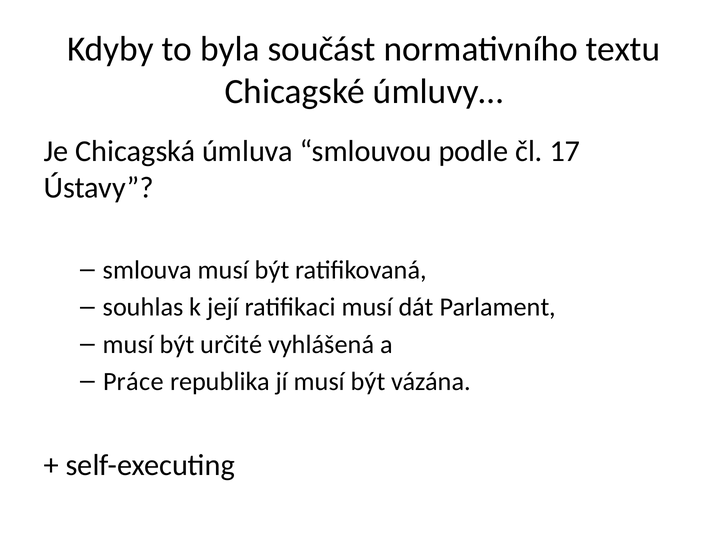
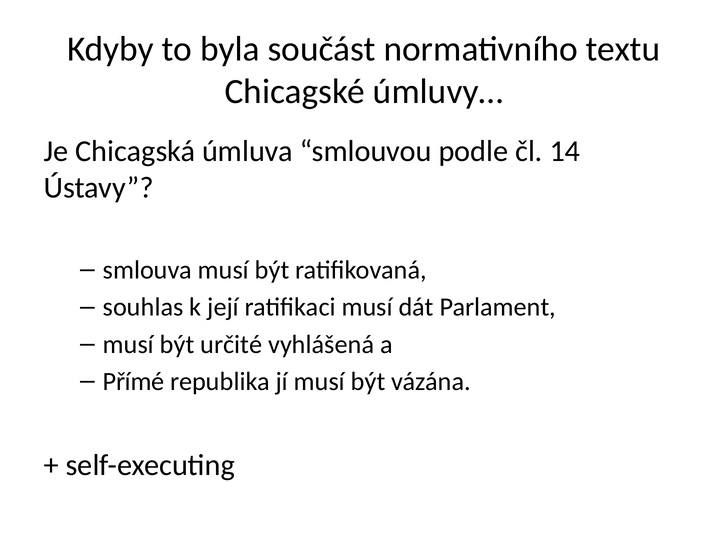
17: 17 -> 14 (565, 151)
Práce: Práce -> Přímé (134, 382)
